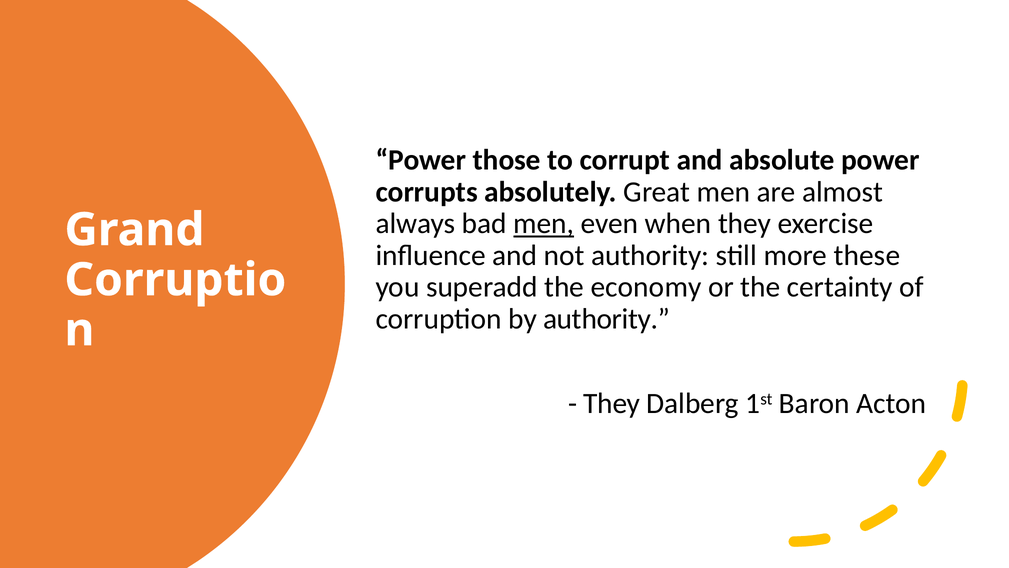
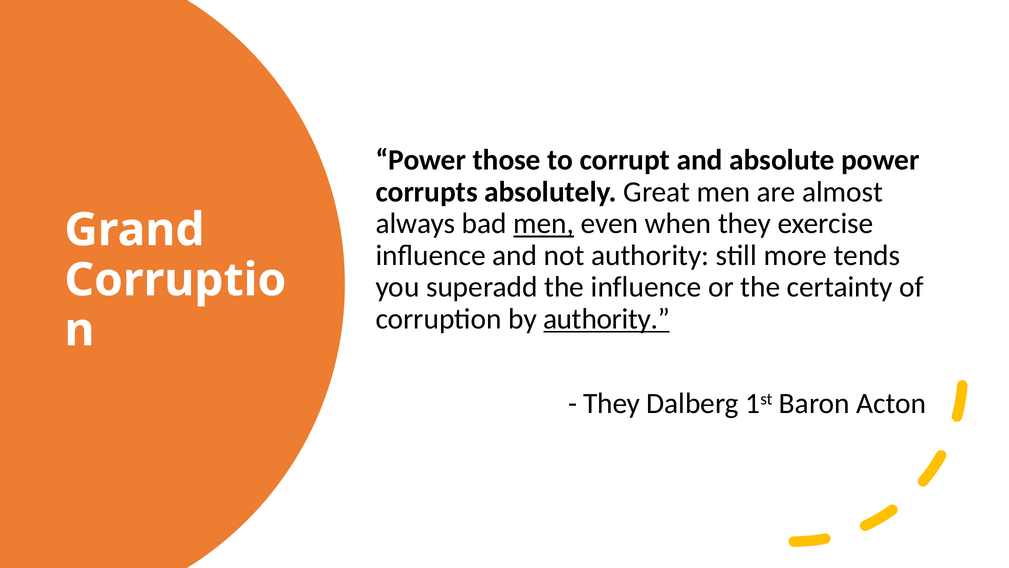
these: these -> tends (867, 255)
the economy: economy -> influence (646, 287)
authority underline: none -> present (607, 319)
